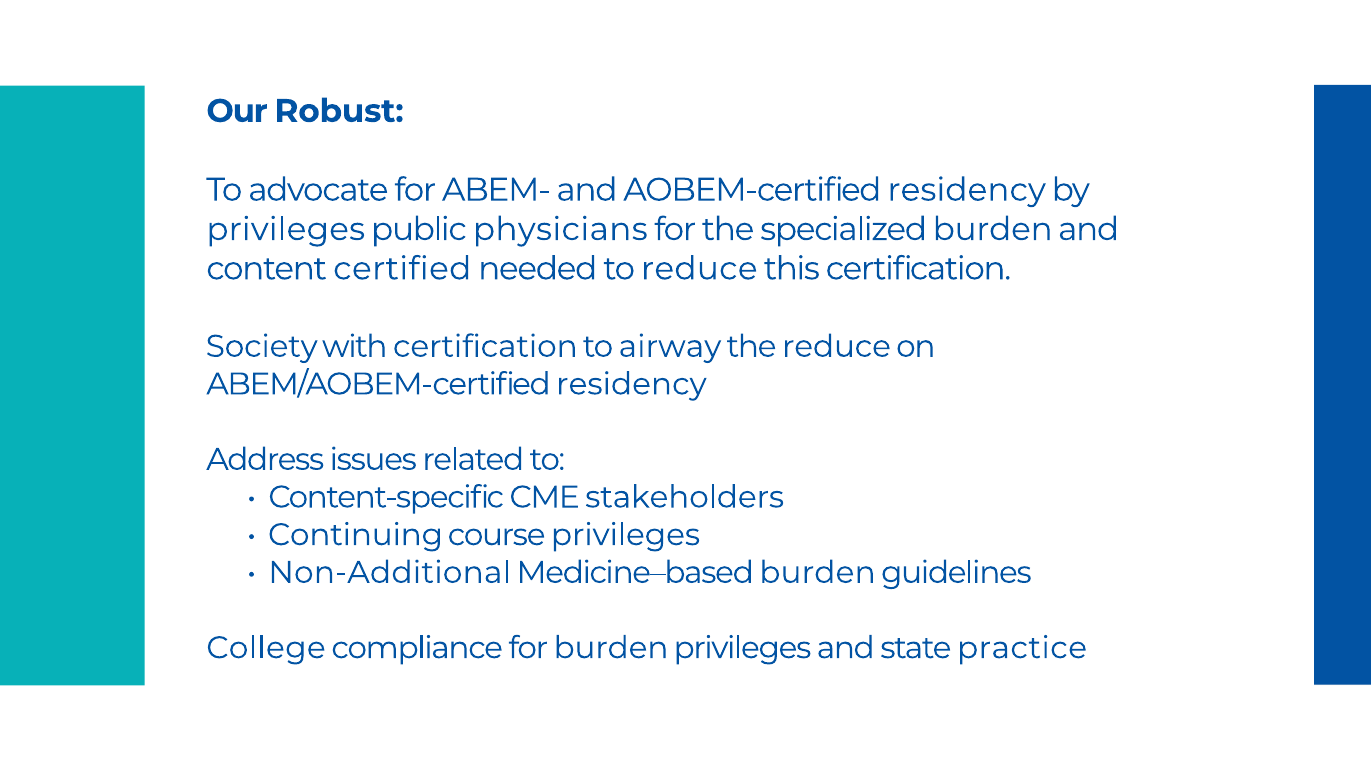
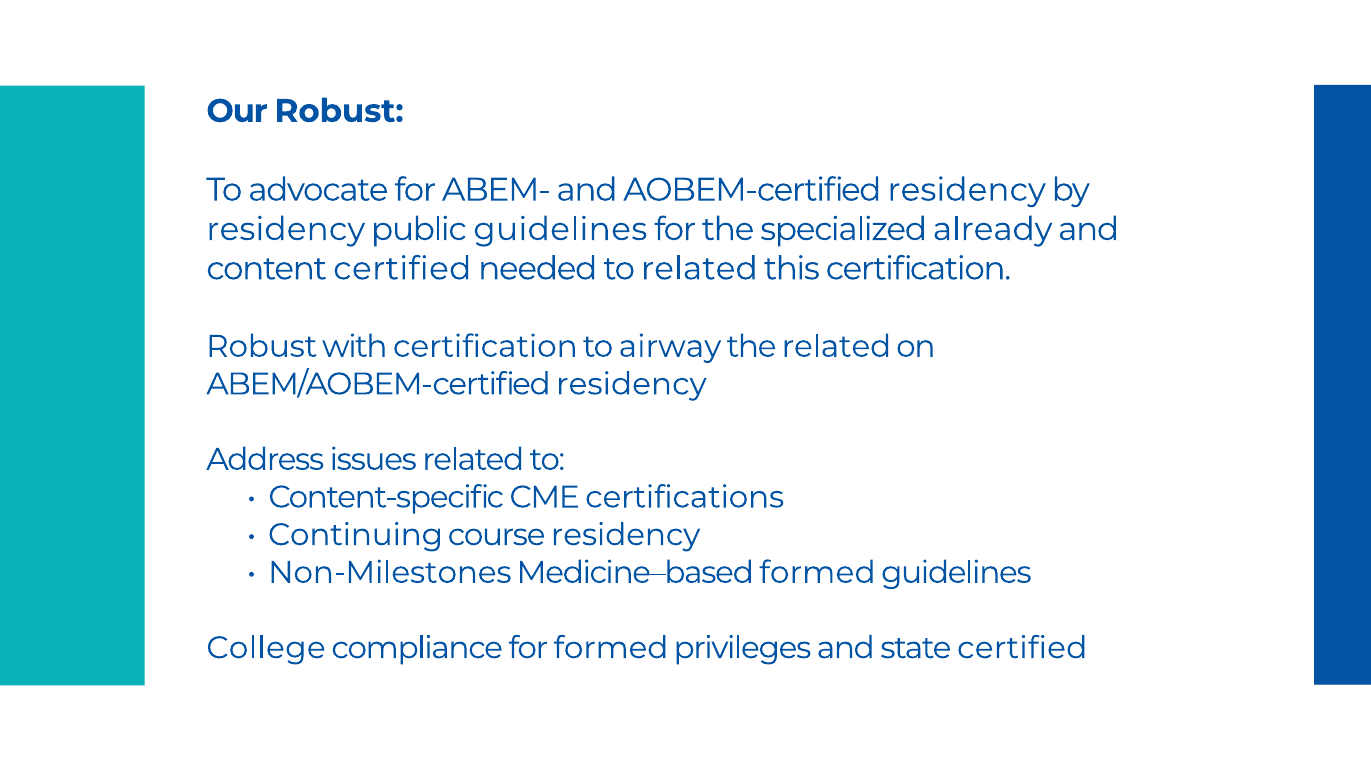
privileges: privileges -> residency (286, 229)
public physicians: physicians -> guidelines (560, 229)
specialized burden: burden -> already (993, 229)
to reduce: reduce -> related (699, 269)
Society: Society -> Robust (262, 347)
the reduce: reduce -> related (836, 347)
stakeholders: stakeholders -> certifications (685, 497)
course privileges: privileges -> residency (626, 535)
Non-Additional: Non-Additional -> Non-Milestones (390, 573)
Medicine–based burden: burden -> formed (817, 573)
for burden: burden -> formed (611, 648)
state practice: practice -> certified (1022, 648)
